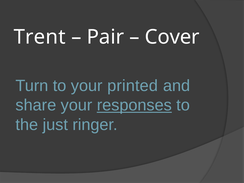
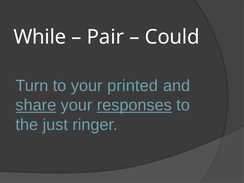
Trent: Trent -> While (40, 37)
Cover: Cover -> Could (172, 37)
share underline: none -> present (36, 105)
